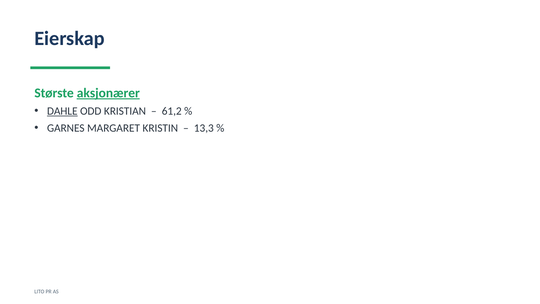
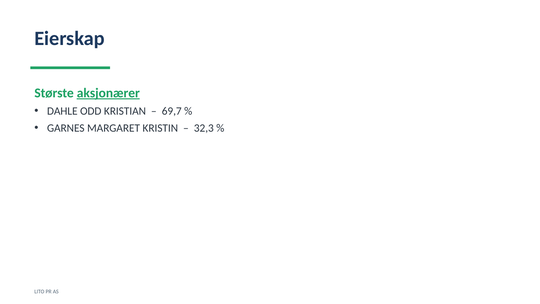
DAHLE underline: present -> none (62, 111)
61,2: 61,2 -> 69,7 (172, 111)
13,3: 13,3 -> 32,3 (204, 128)
